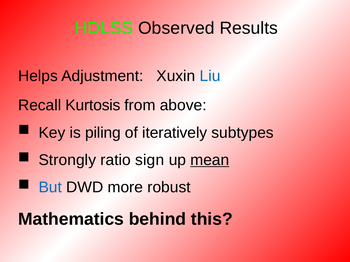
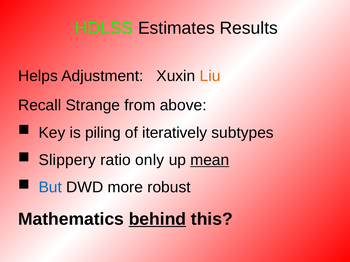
Observed: Observed -> Estimates (176, 28)
Liu colour: blue -> orange (210, 76)
Kurtosis: Kurtosis -> Strange (93, 106)
Strongly: Strongly -> Slippery (67, 160)
sign: sign -> only (150, 160)
behind underline: none -> present (157, 220)
